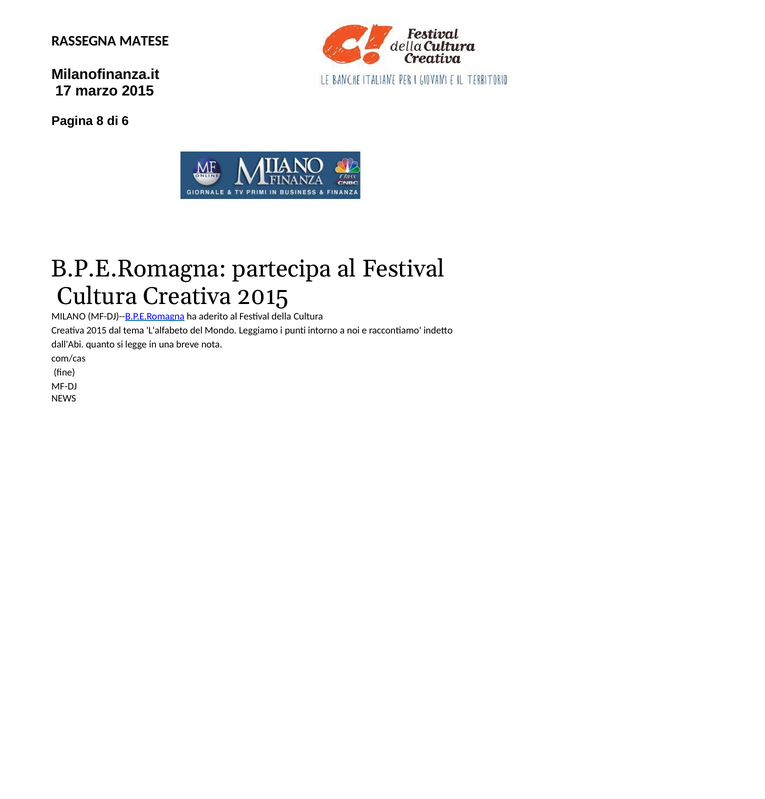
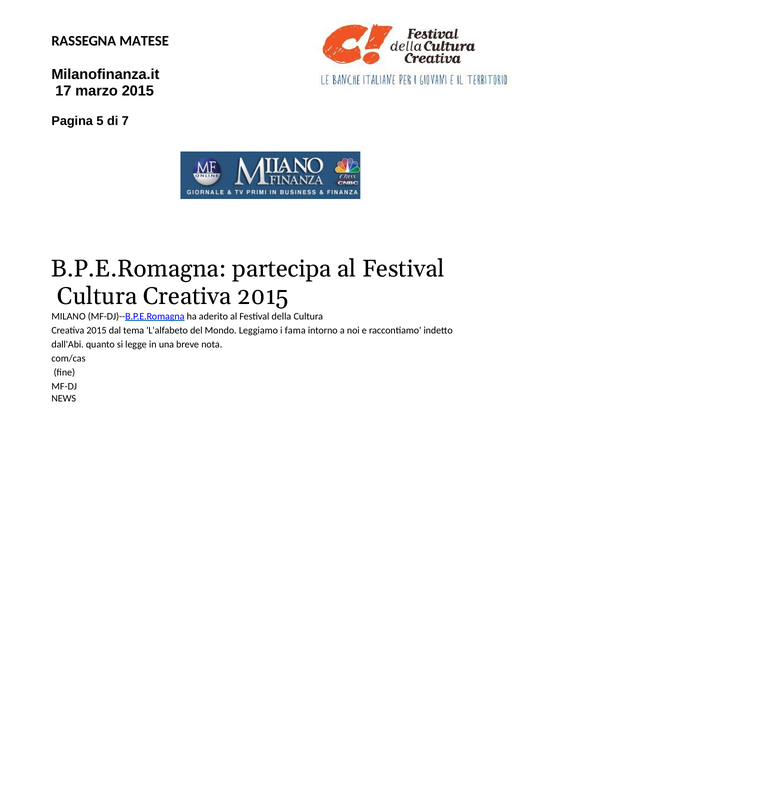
8: 8 -> 5 (100, 121)
6: 6 -> 7 (125, 121)
punti: punti -> fama (295, 330)
